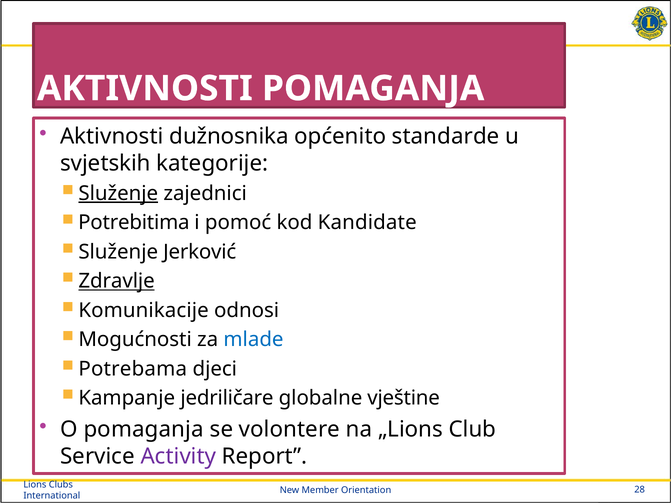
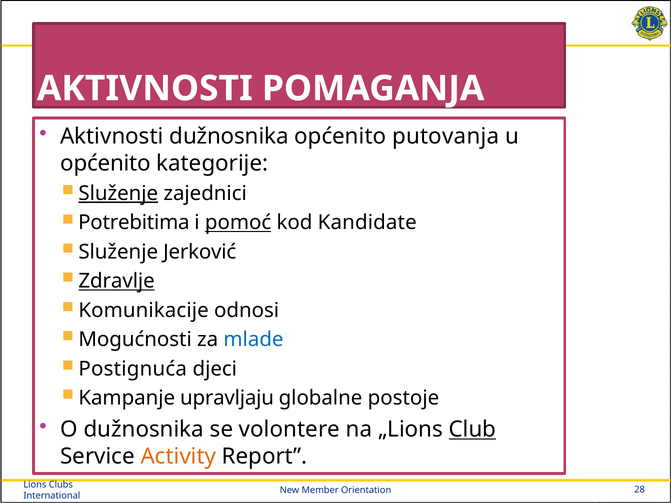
standarde: standarde -> putovanja (446, 136)
svjetskih: svjetskih -> općenito (106, 163)
pomoć underline: none -> present (238, 223)
Potrebama: Potrebama -> Postignuća (133, 369)
jedriličare: jedriličare -> upravljaju (227, 398)
vještine: vještine -> postoje (403, 398)
O pomaganja: pomaganja -> dužnosnika (144, 430)
Club underline: none -> present (472, 430)
Activity colour: purple -> orange (178, 456)
